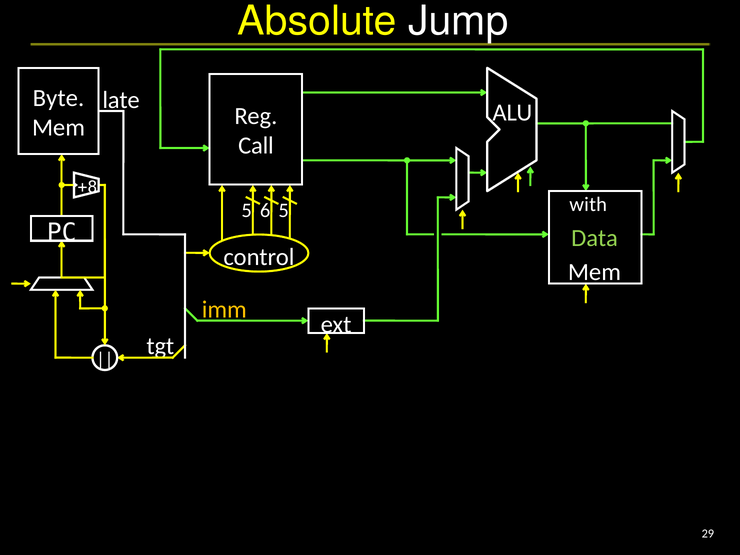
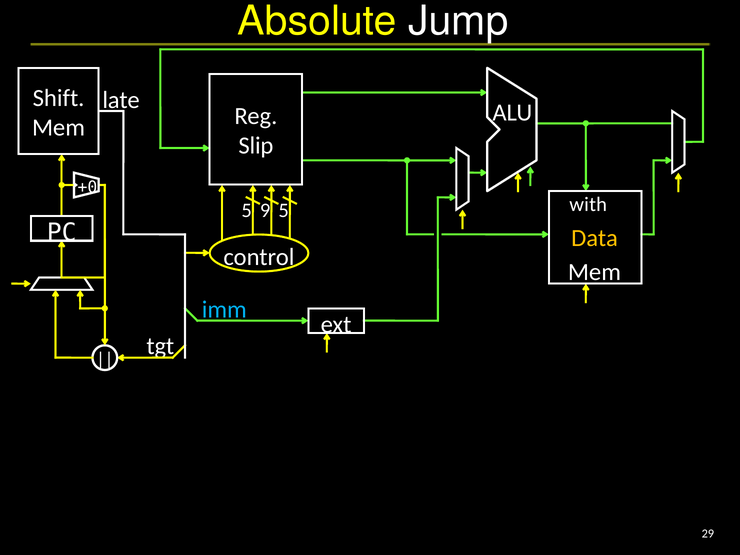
Byte: Byte -> Shift (59, 98)
Call: Call -> Slip (256, 146)
+8: +8 -> +0 (87, 187)
6: 6 -> 9 (265, 210)
Data colour: light green -> yellow (595, 238)
imm colour: yellow -> light blue (224, 309)
